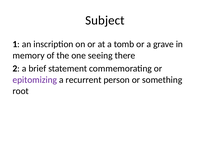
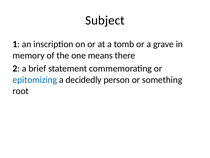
seeing: seeing -> means (100, 55)
epitomizing colour: purple -> blue (35, 80)
recurrent: recurrent -> decidedly (84, 80)
